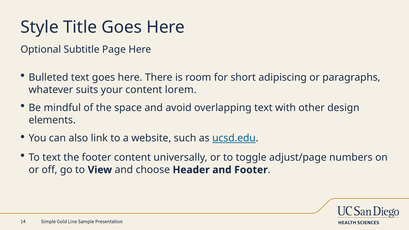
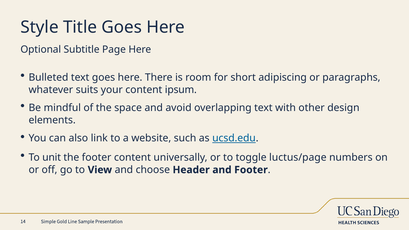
lorem: lorem -> ipsum (181, 90)
To text: text -> unit (52, 158)
adjust/page: adjust/page -> luctus/page (298, 158)
